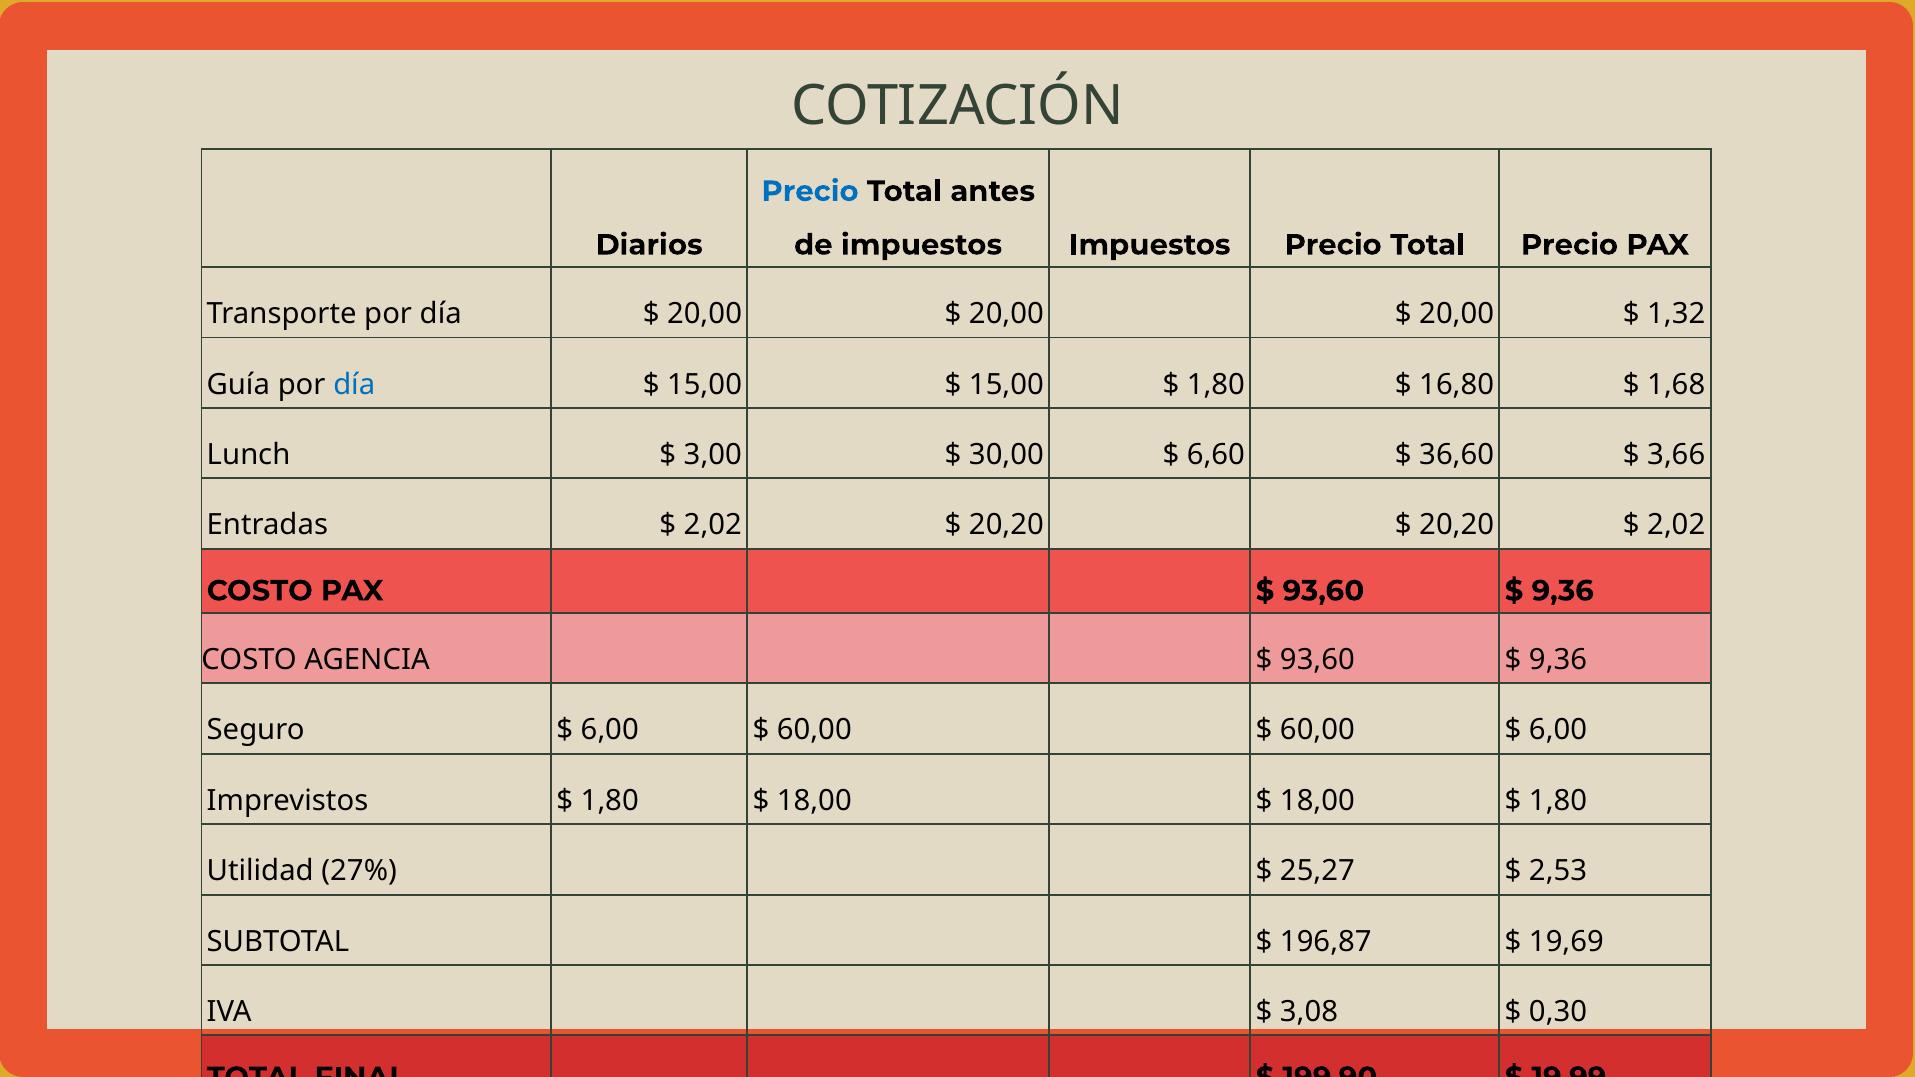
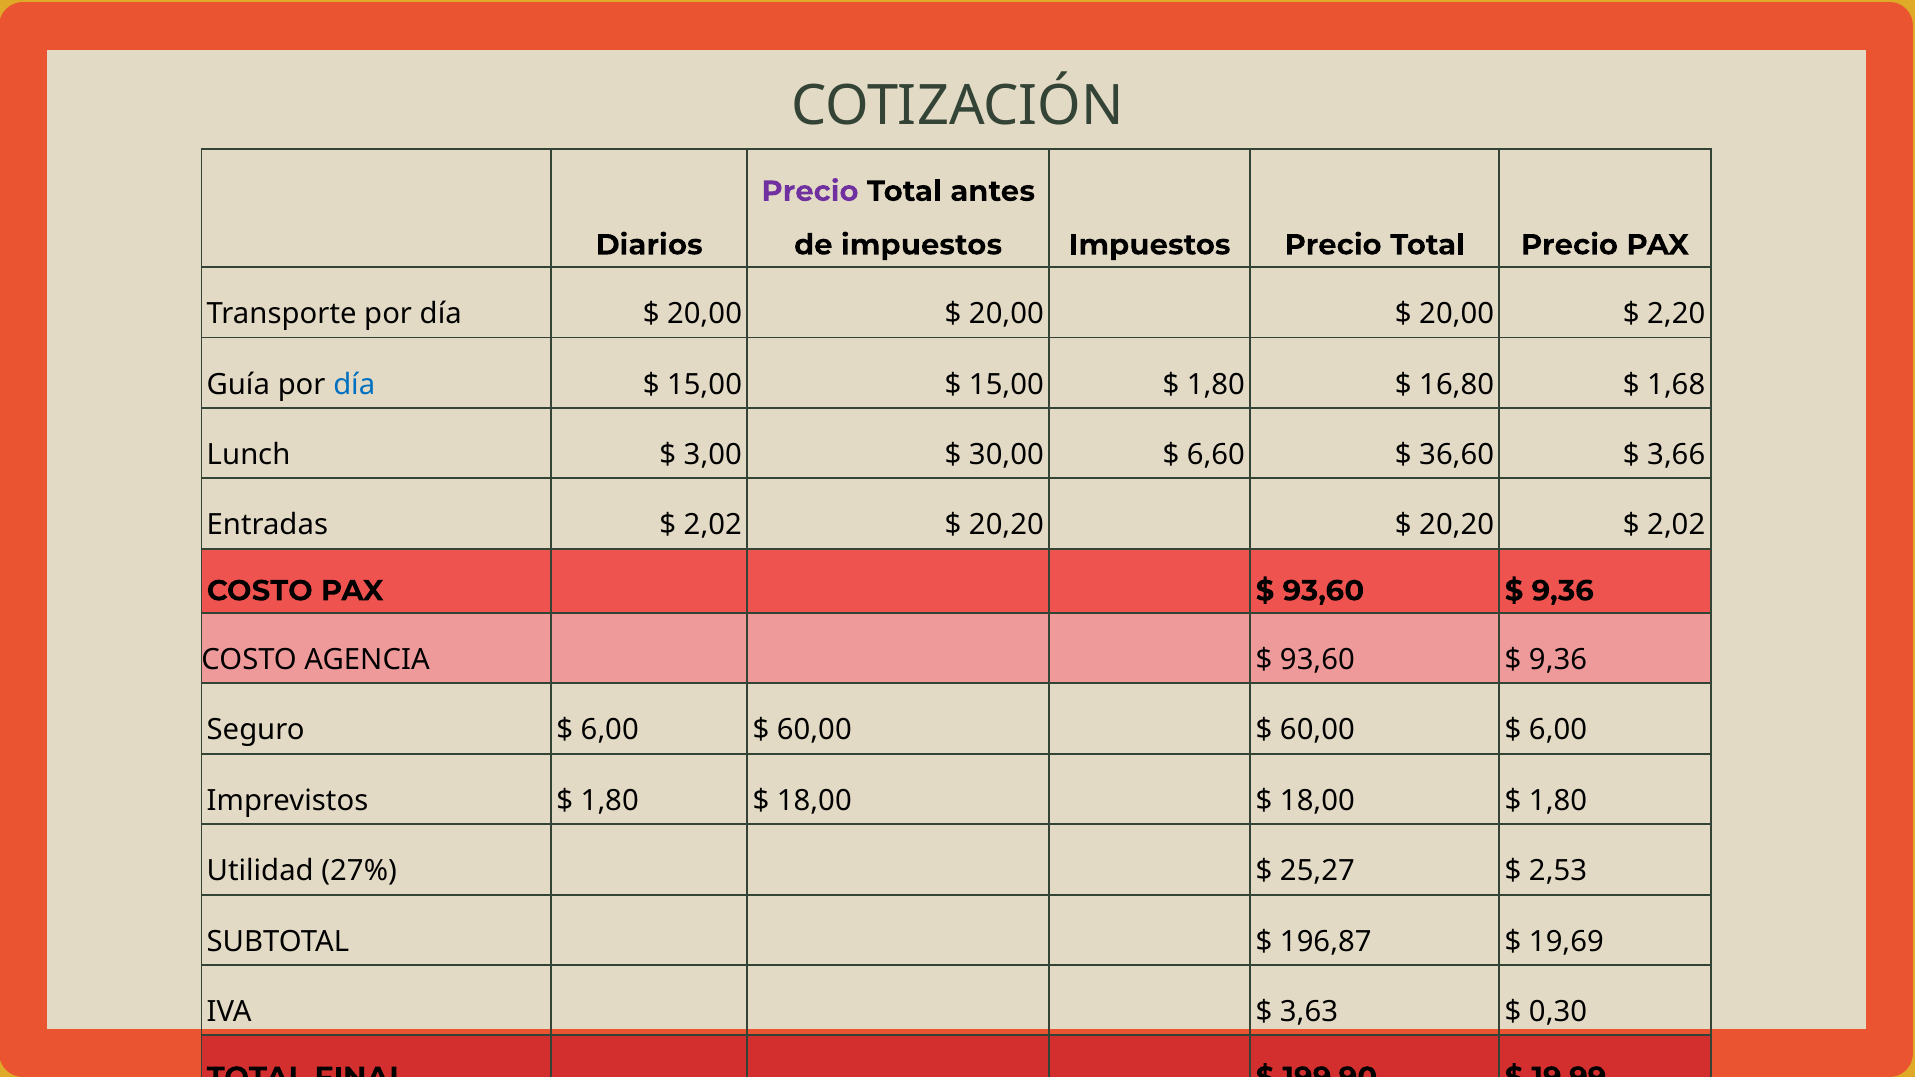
Precio colour: blue -> purple (810, 191)
1,32: 1,32 -> 2,20 (1676, 314)
3,08: 3,08 -> 3,63 (1309, 1012)
